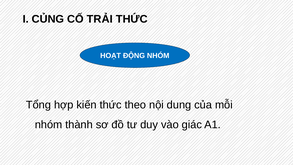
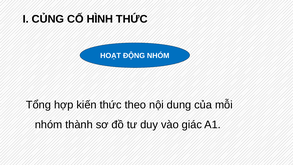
TRẢI: TRẢI -> HÌNH (100, 19)
